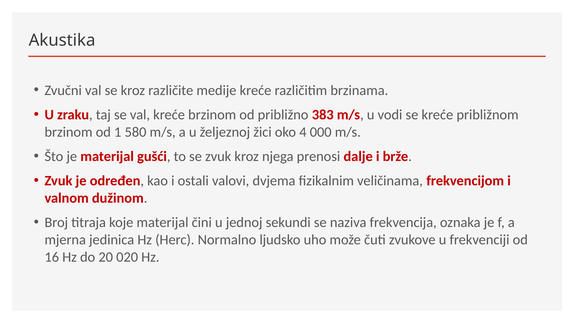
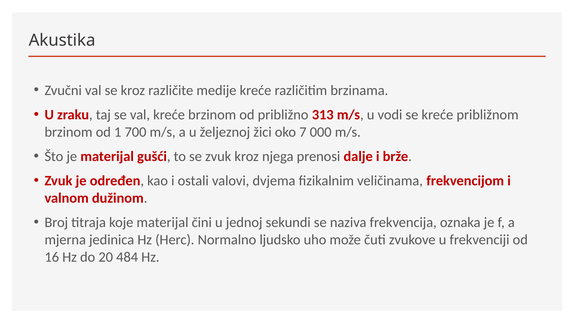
383: 383 -> 313 (323, 115)
580: 580 -> 700 (136, 132)
4: 4 -> 7 (303, 132)
020: 020 -> 484 (127, 257)
